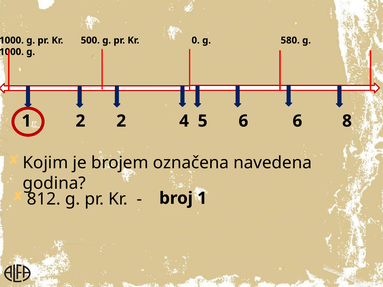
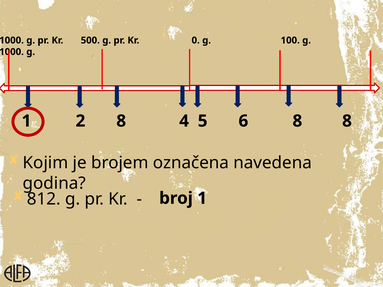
580: 580 -> 100 (290, 40)
2 2: 2 -> 8 (121, 121)
6 6: 6 -> 8 (297, 121)
